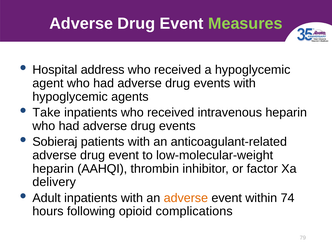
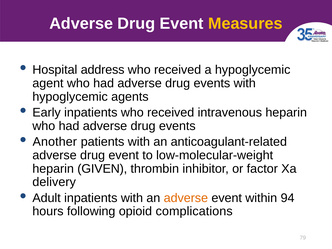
Measures colour: light green -> yellow (245, 24)
Take: Take -> Early (47, 112)
Sobieraj: Sobieraj -> Another (55, 142)
AAHQI: AAHQI -> GIVEN (102, 169)
74: 74 -> 94 (288, 198)
